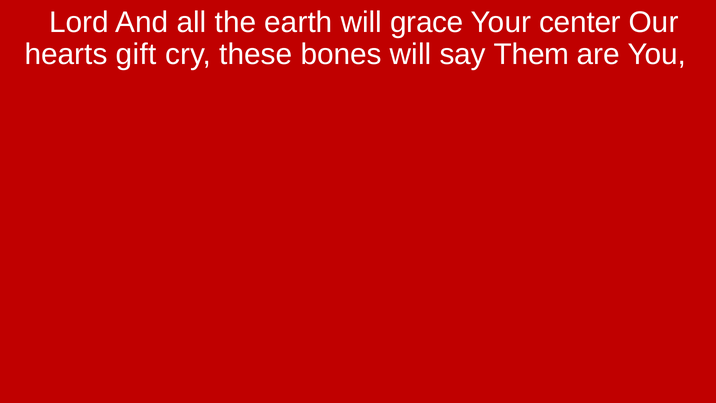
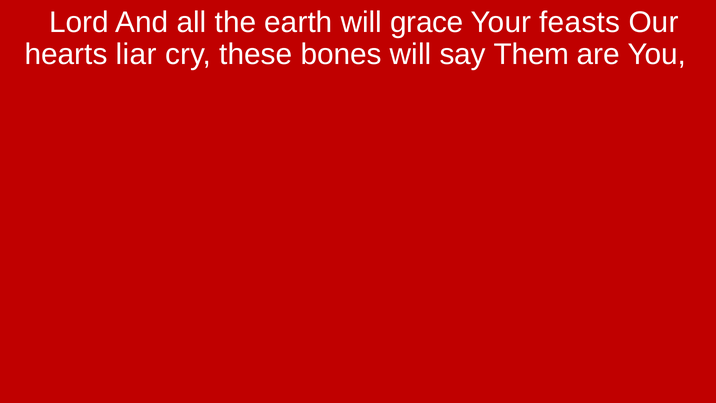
center: center -> feasts (580, 22)
gift: gift -> liar (136, 54)
